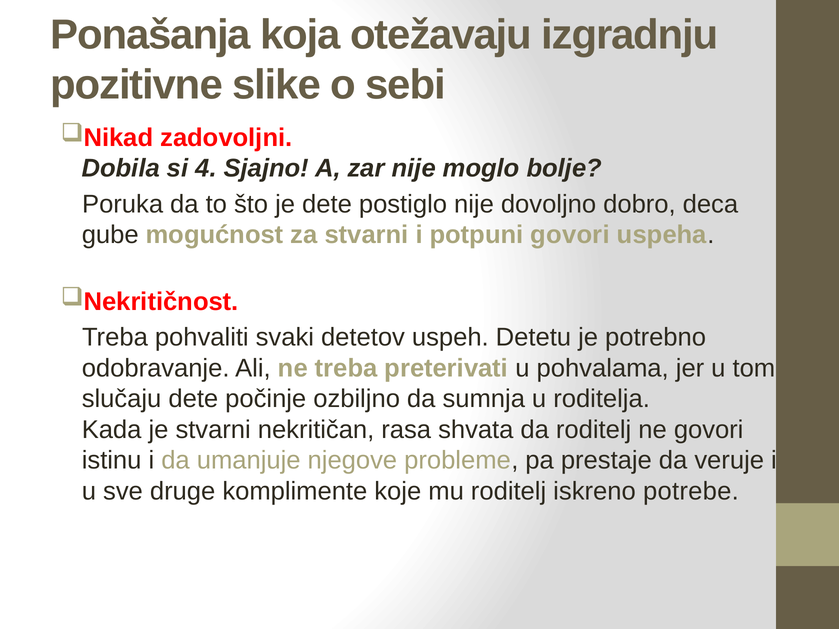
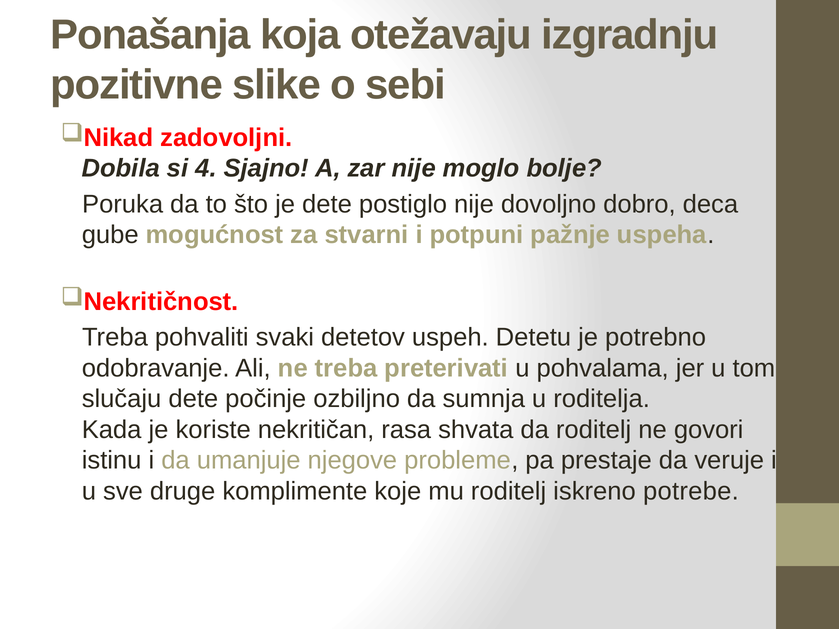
potpuni govori: govori -> pažnje (570, 235)
je stvarni: stvarni -> koriste (213, 430)
